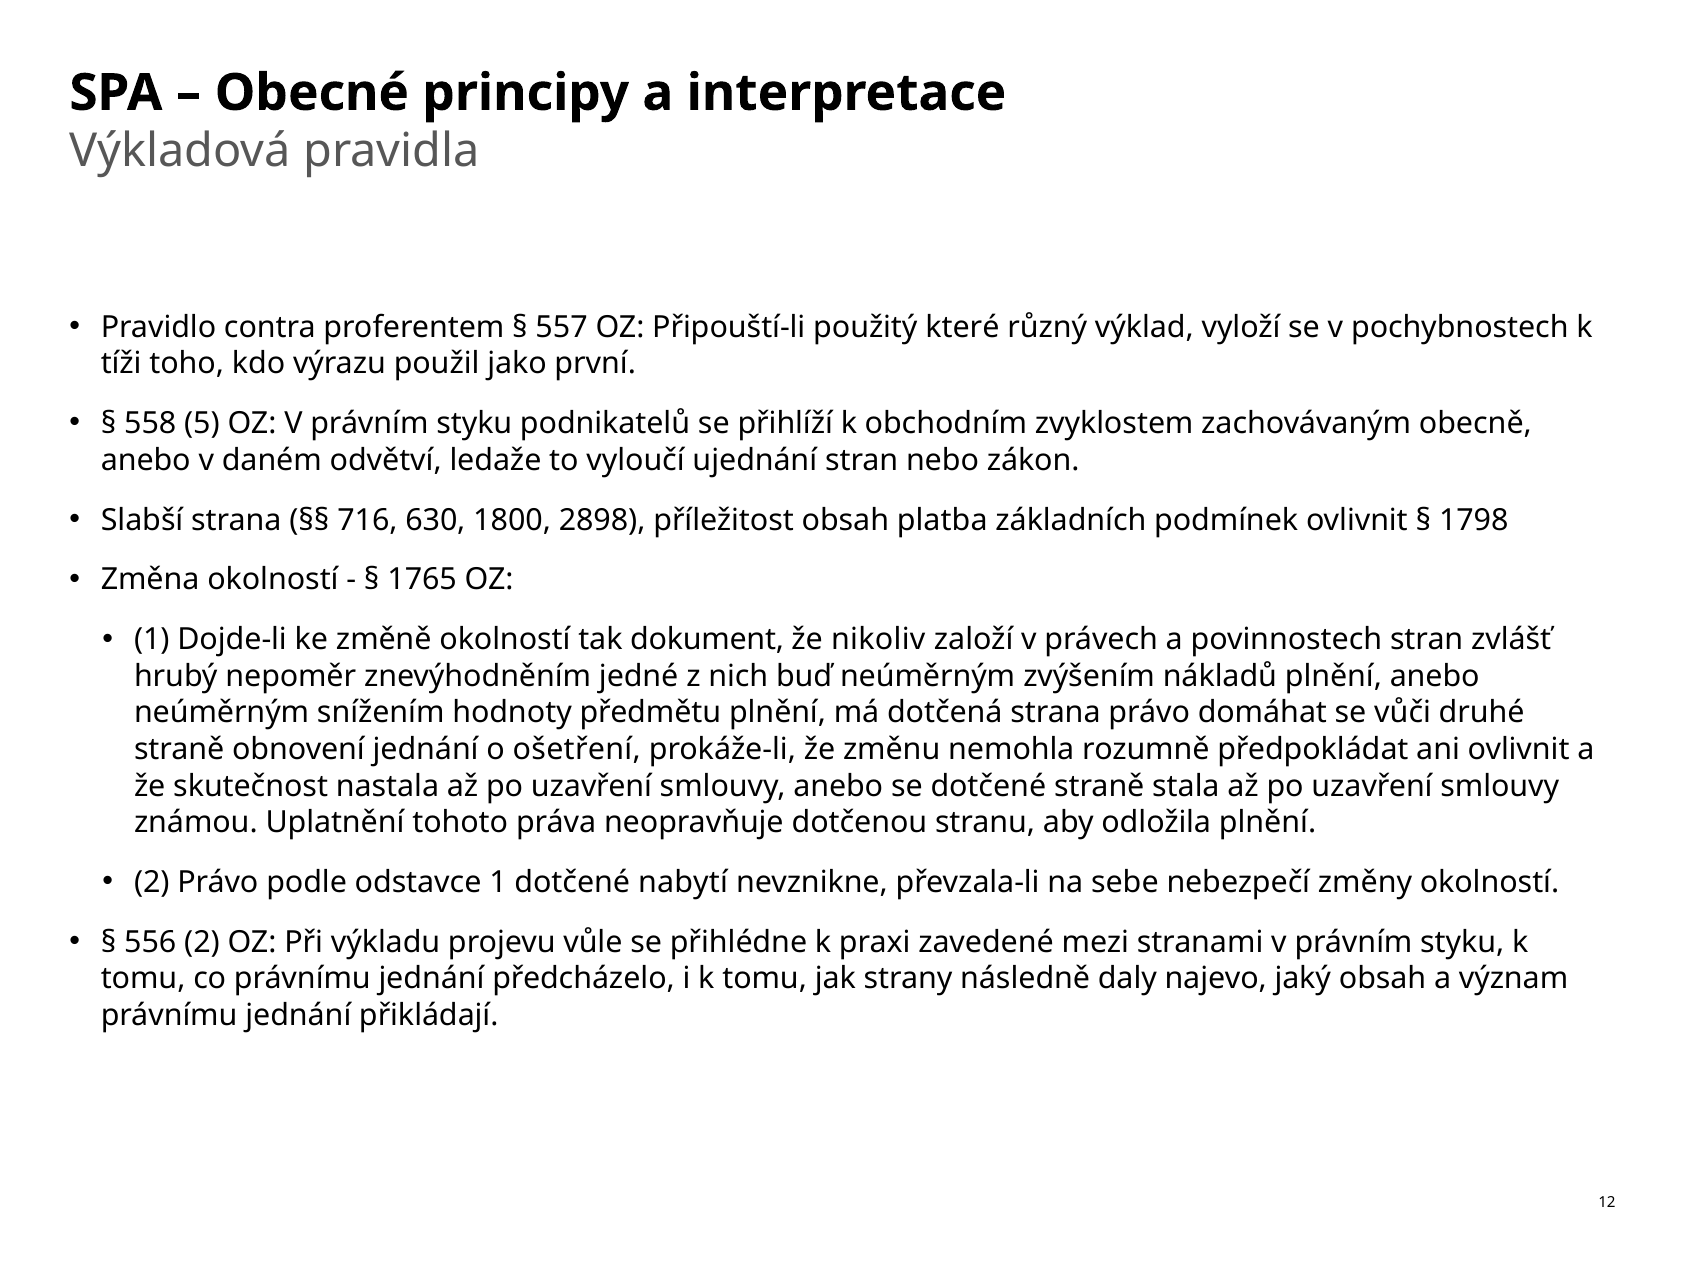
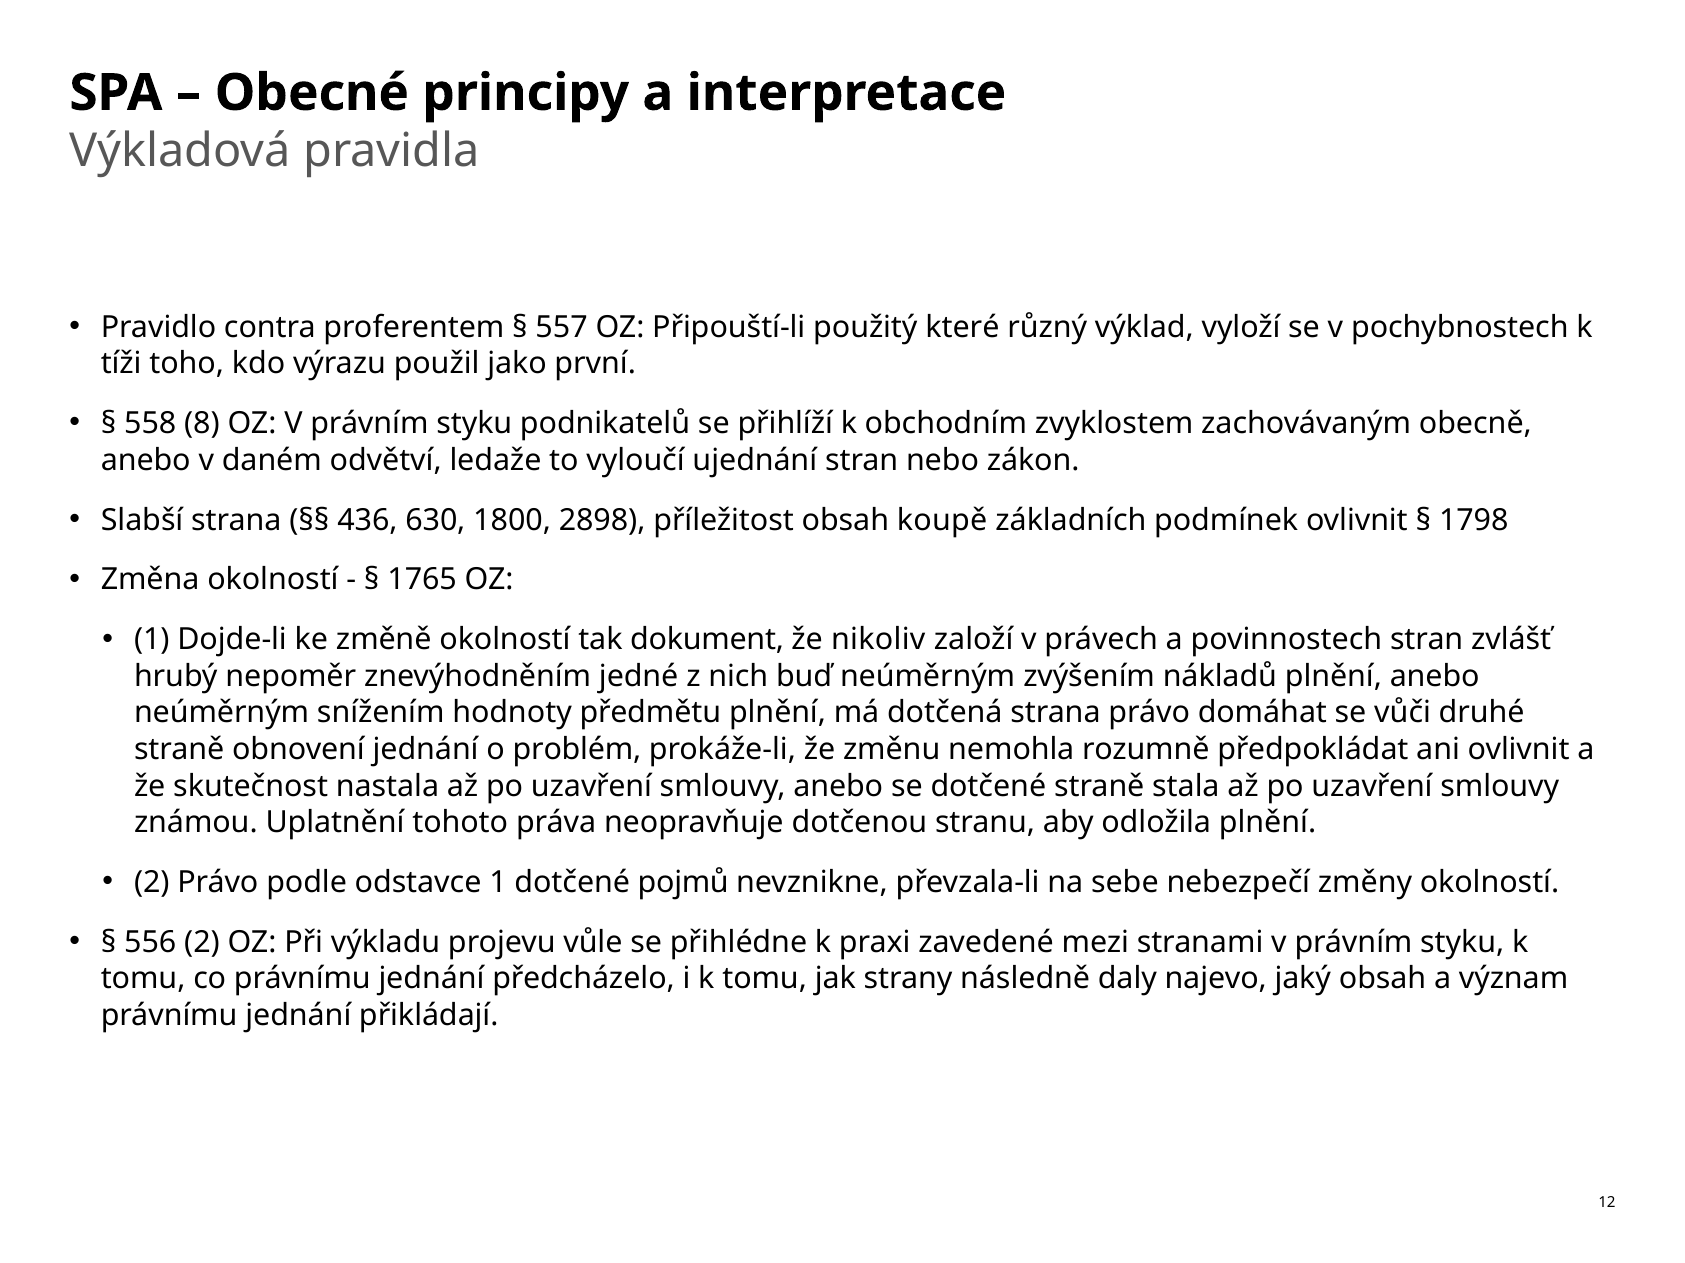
5: 5 -> 8 (202, 424)
716: 716 -> 436 (367, 520)
platba: platba -> koupě (942, 520)
ošetření: ošetření -> problém (577, 750)
nabytí: nabytí -> pojmů (683, 883)
